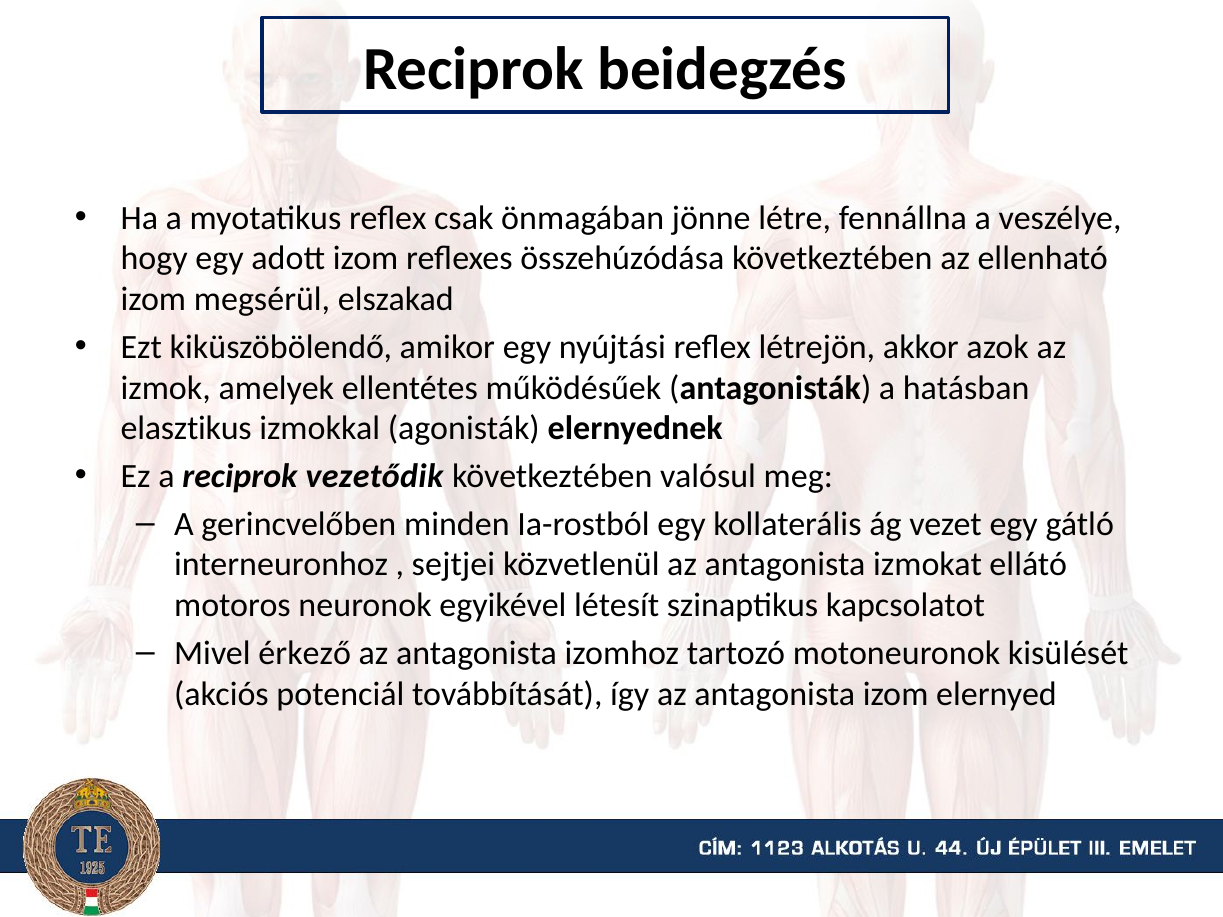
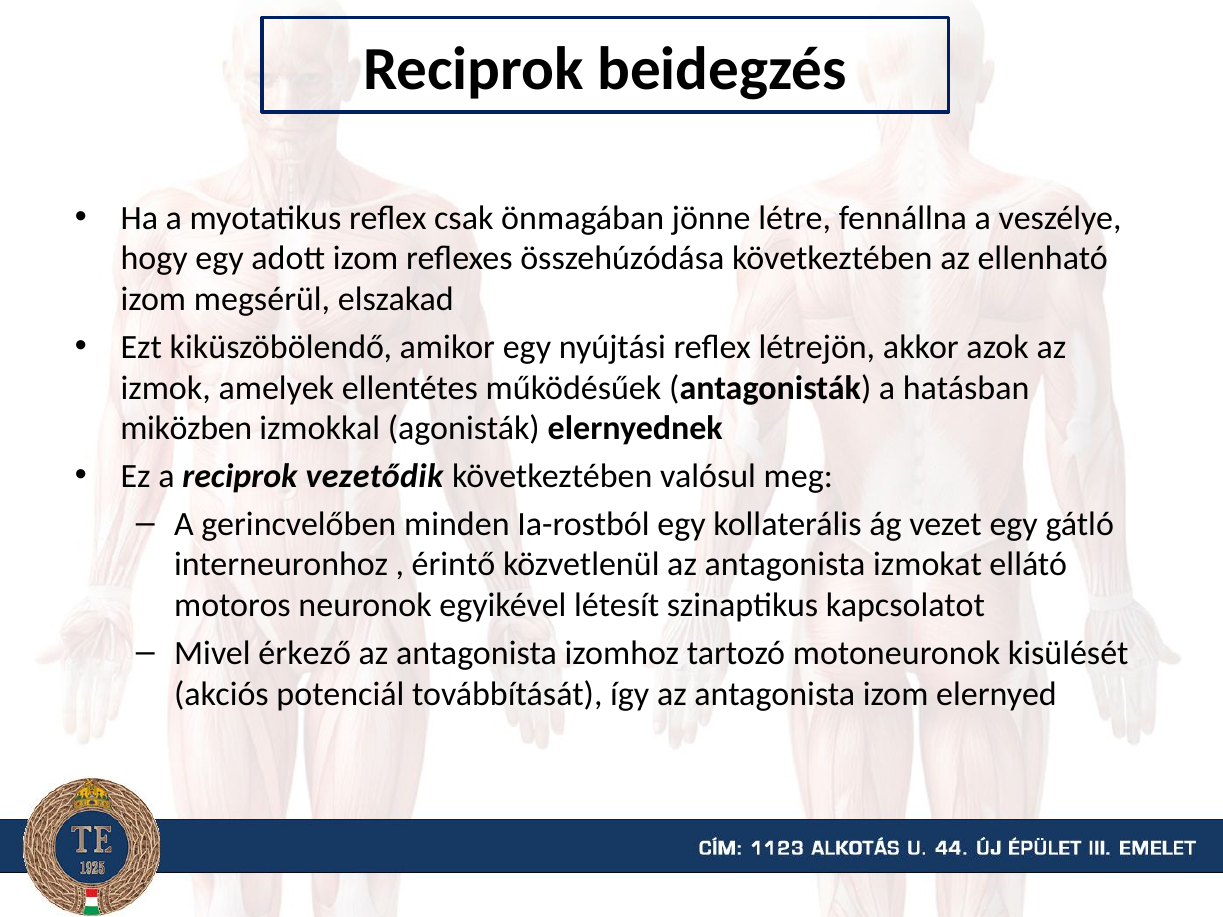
elasztikus: elasztikus -> miközben (186, 429)
sejtjei: sejtjei -> érintő (454, 565)
